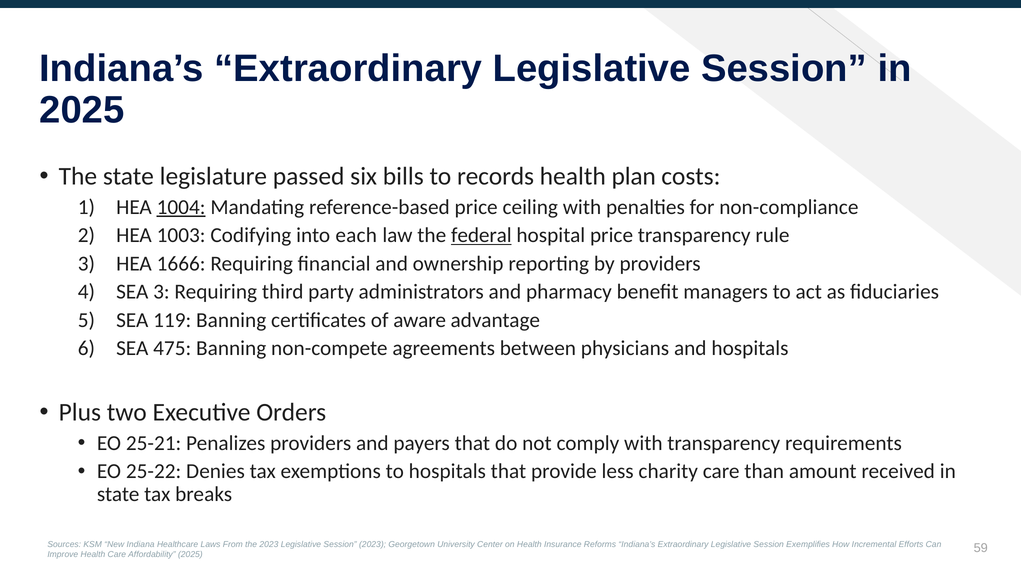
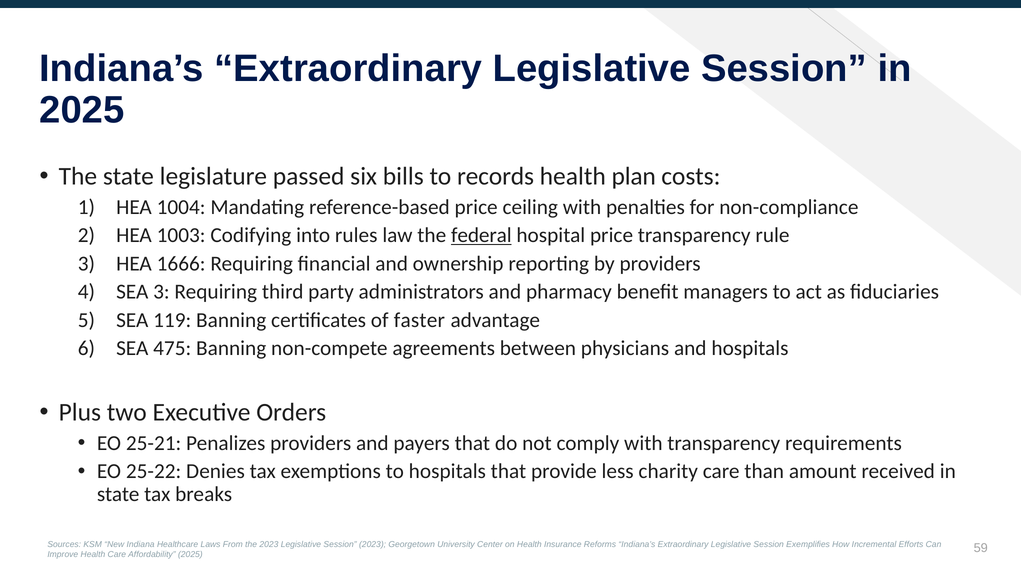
1004 underline: present -> none (181, 207)
each: each -> rules (356, 236)
aware: aware -> faster (419, 320)
